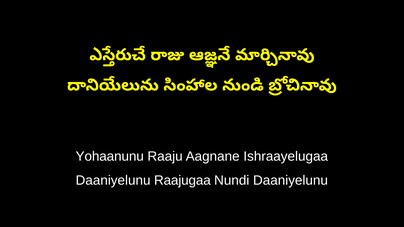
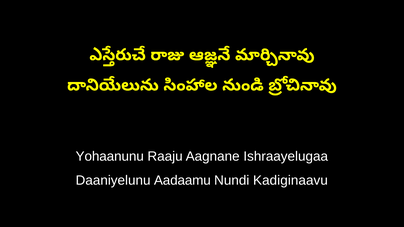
Raajugaa: Raajugaa -> Aadaamu (182, 181)
Nundi Daaniyelunu: Daaniyelunu -> Kadiginaavu (290, 181)
